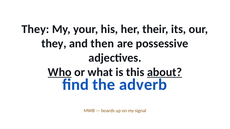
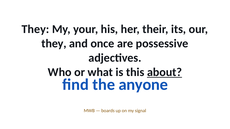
then: then -> once (102, 44)
Who underline: present -> none (60, 72)
adverb: adverb -> anyone (143, 85)
